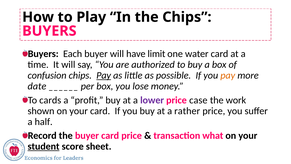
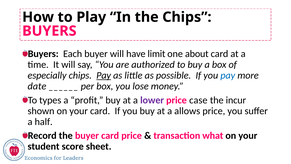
water: water -> about (197, 54)
confusion: confusion -> especially (47, 75)
pay colour: orange -> blue (228, 75)
cards: cards -> types (50, 100)
work: work -> incur (236, 100)
rather: rather -> allows (187, 111)
student underline: present -> none (44, 146)
